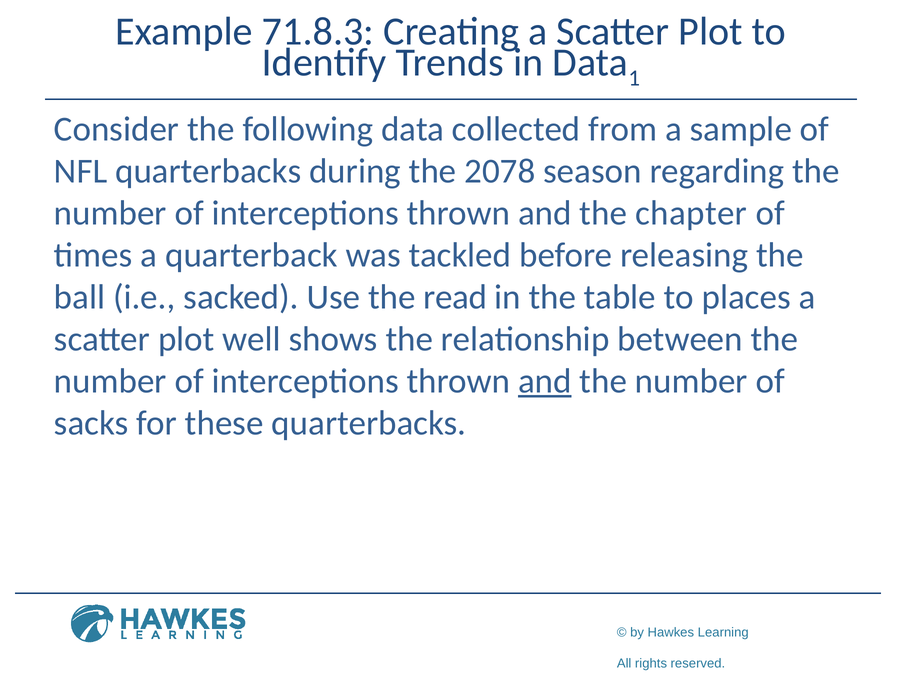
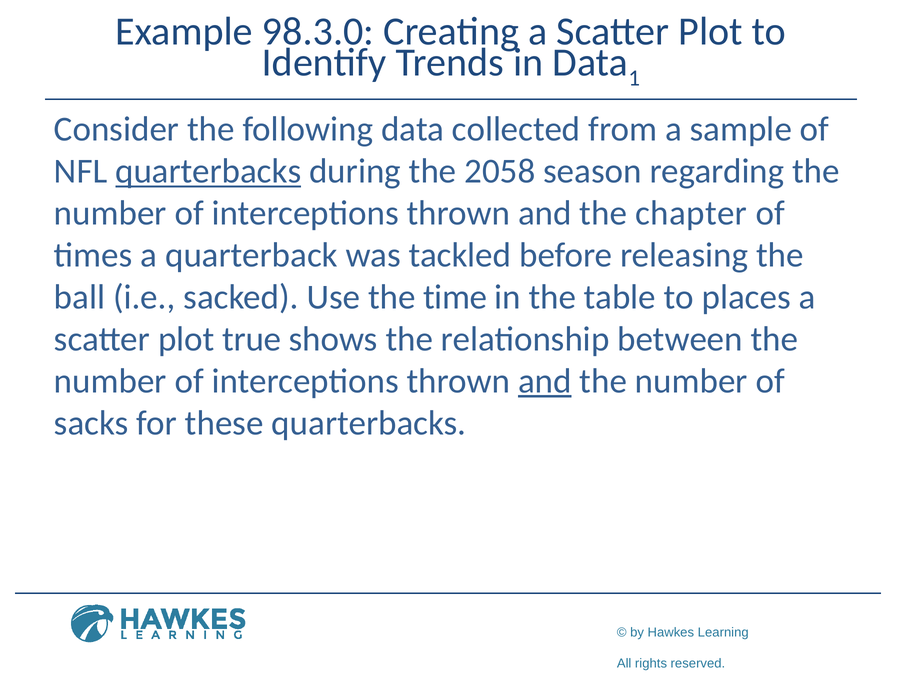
71.8.3: 71.8.3 -> 98.3.0 (318, 31)
quarterbacks underline: none -> present (208, 171)
2078: 2078 -> 2058 (500, 171)
read: read -> time (455, 297)
well: well -> true (252, 339)
